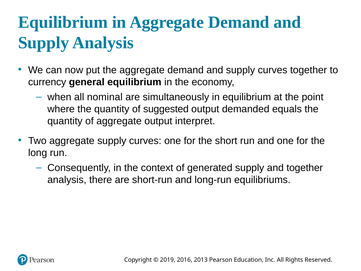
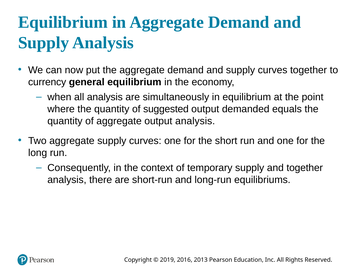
all nominal: nominal -> analysis (105, 97)
output interpret: interpret -> analysis (195, 121)
generated: generated -> temporary (210, 168)
